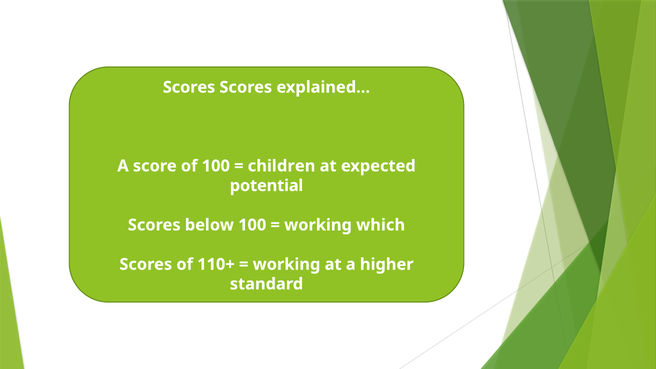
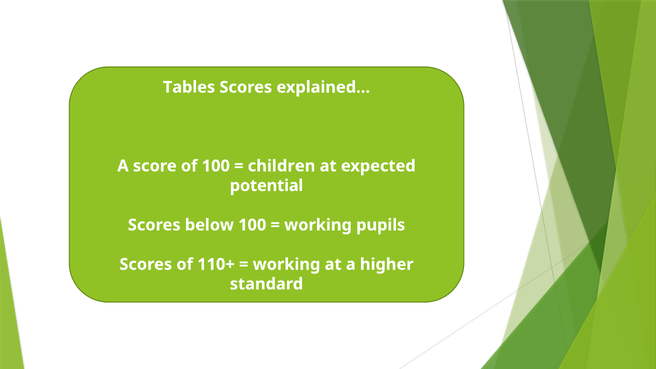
Scores: Scores -> Tables (189, 87)
which: which -> pupils (381, 225)
